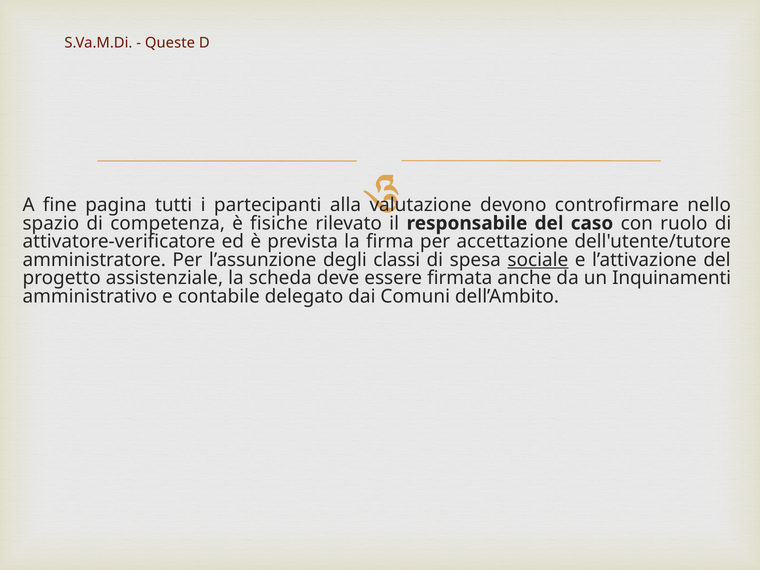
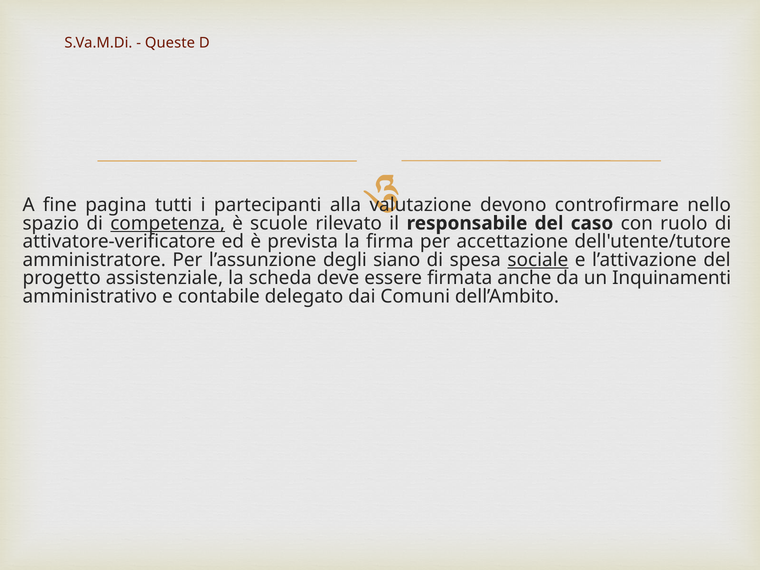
competenza underline: none -> present (168, 223)
fisiche: fisiche -> scuole (279, 223)
classi: classi -> siano (397, 260)
